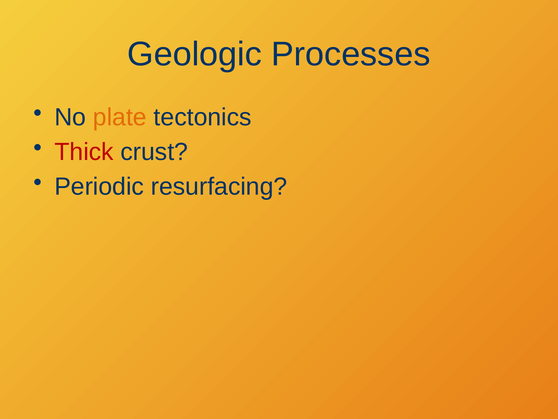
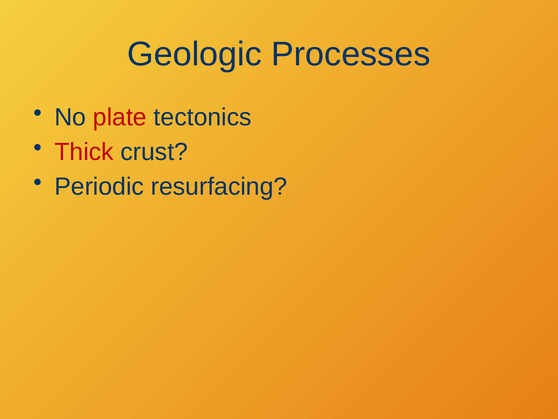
plate colour: orange -> red (120, 117)
